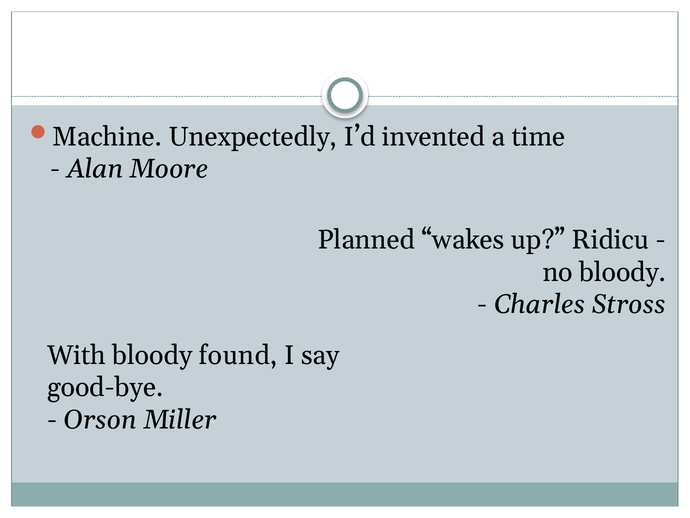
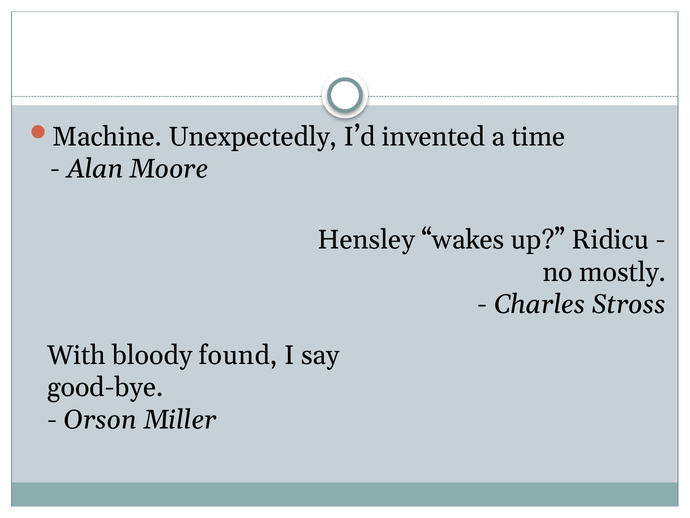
Planned: Planned -> Hensley (366, 240)
no bloody: bloody -> mostly (623, 272)
